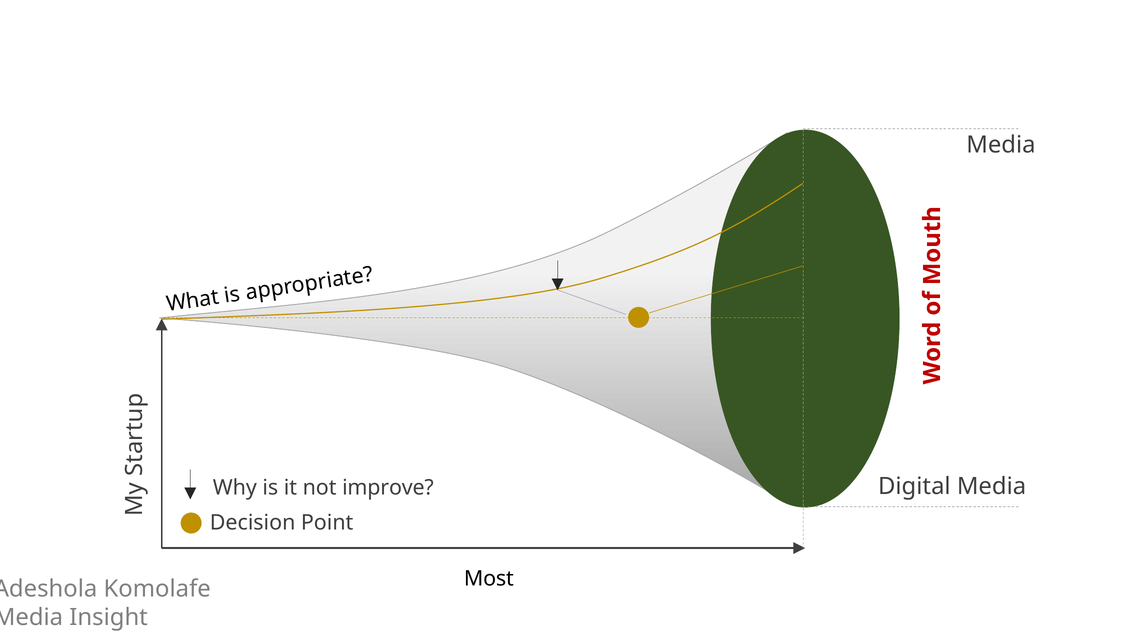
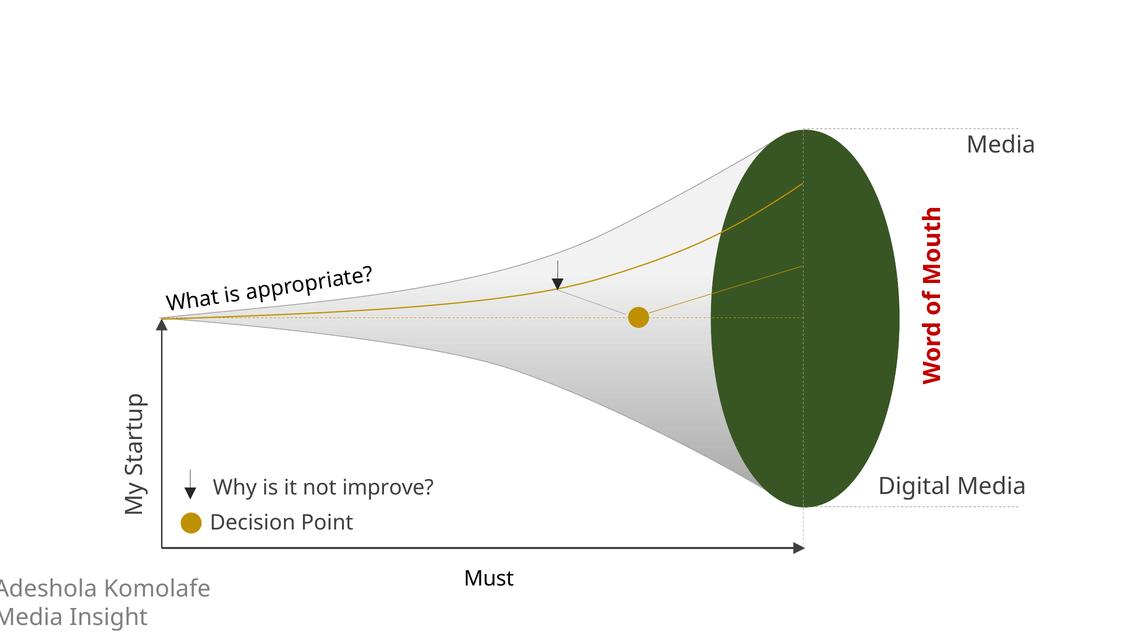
Most: Most -> Must (489, 579)
